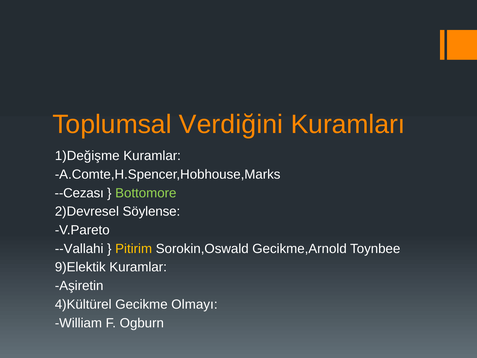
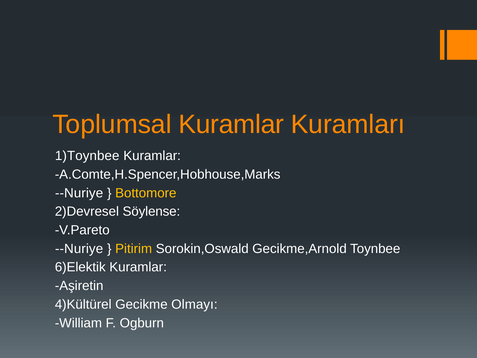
Toplumsal Verdiğini: Verdiğini -> Kuramlar (231, 124)
1)Değişme: 1)Değişme -> 1)Toynbee (87, 156)
--Cezası: --Cezası -> --Nuriye (79, 193)
Bottomore colour: light green -> yellow (146, 193)
--Vallahi: --Vallahi -> --Nuriye (79, 249)
9)Elektik: 9)Elektik -> 6)Elektik (80, 267)
